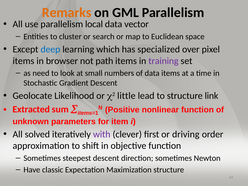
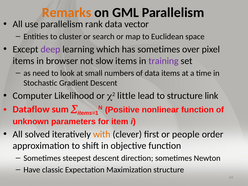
local: local -> rank (94, 24)
deep colour: blue -> purple (50, 49)
has specialized: specialized -> sometimes (159, 49)
path: path -> slow (104, 61)
Geolocate: Geolocate -> Computer (32, 96)
Extracted: Extracted -> Dataflow (31, 109)
with colour: purple -> orange (102, 134)
driving: driving -> people (186, 134)
